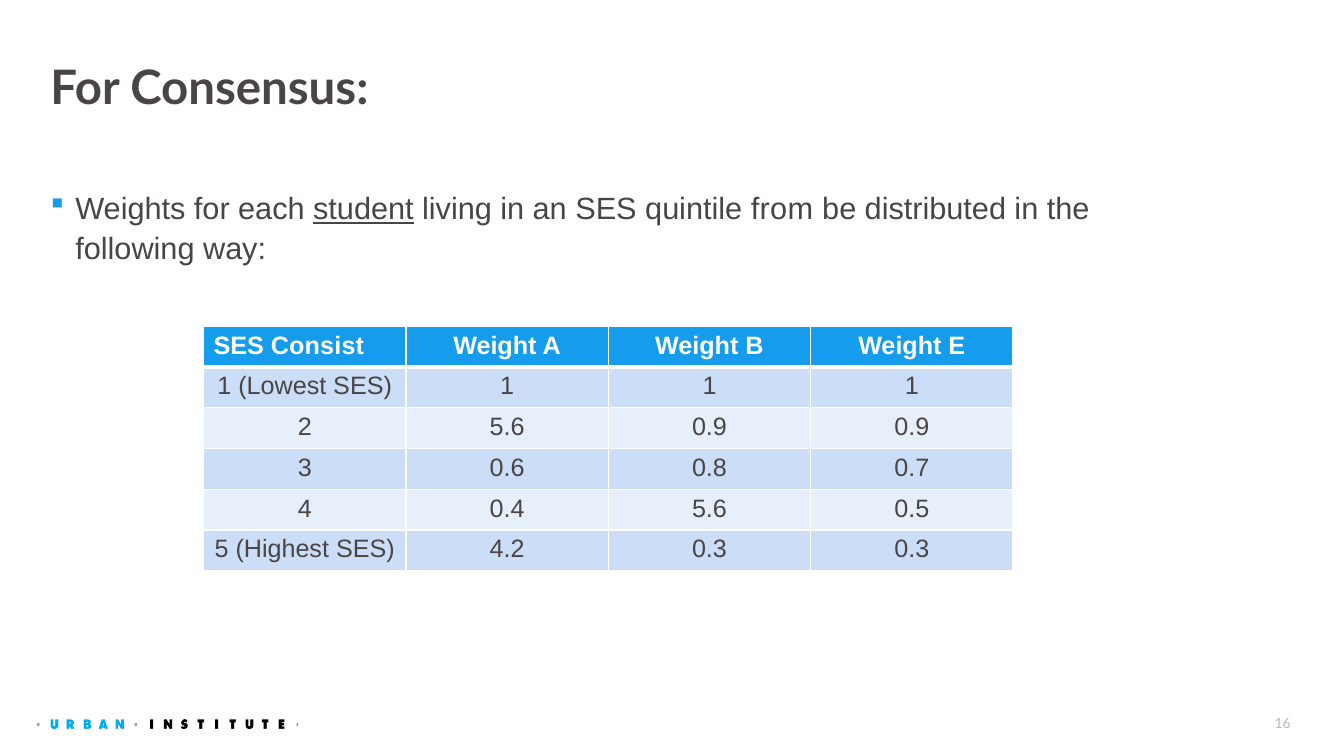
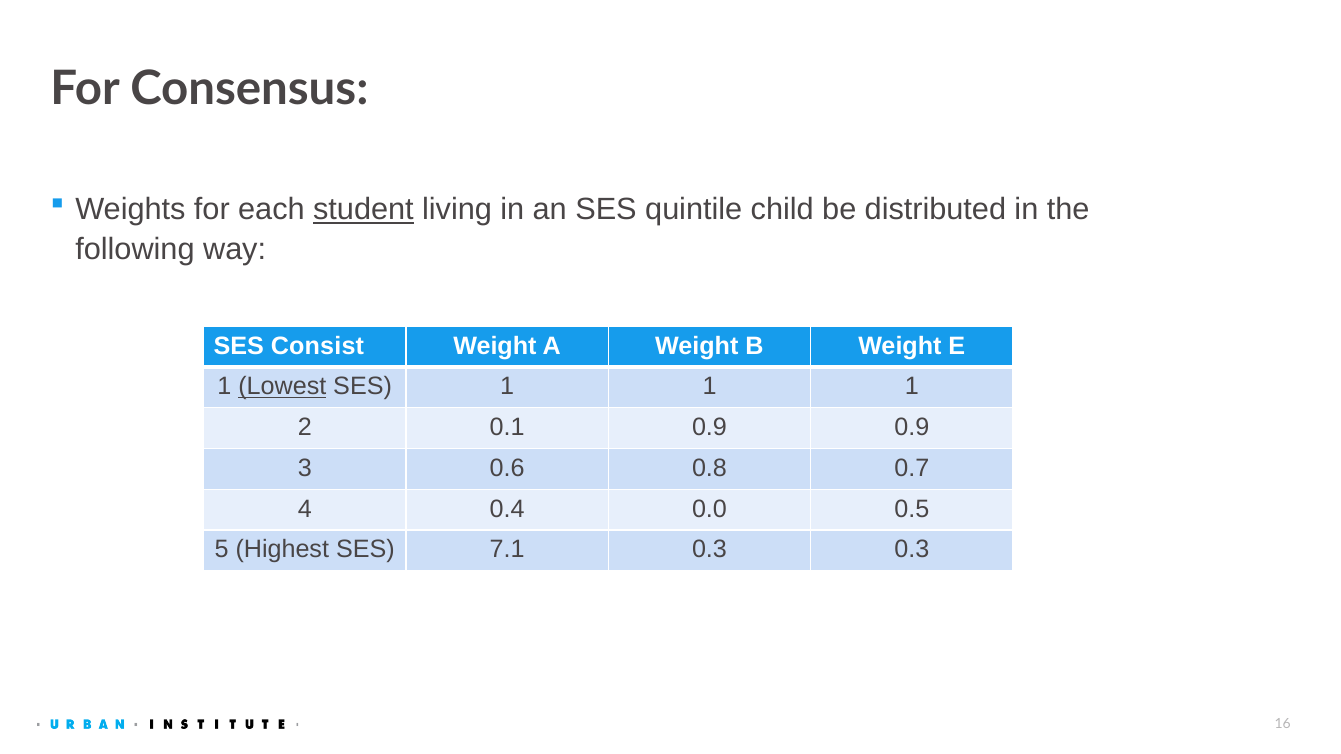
from: from -> child (782, 209)
Lowest underline: none -> present (282, 387)
2 5.6: 5.6 -> 0.1 (507, 427)
0.4 5.6: 5.6 -> 0.0 (709, 509)
4.2: 4.2 -> 7.1 (507, 550)
